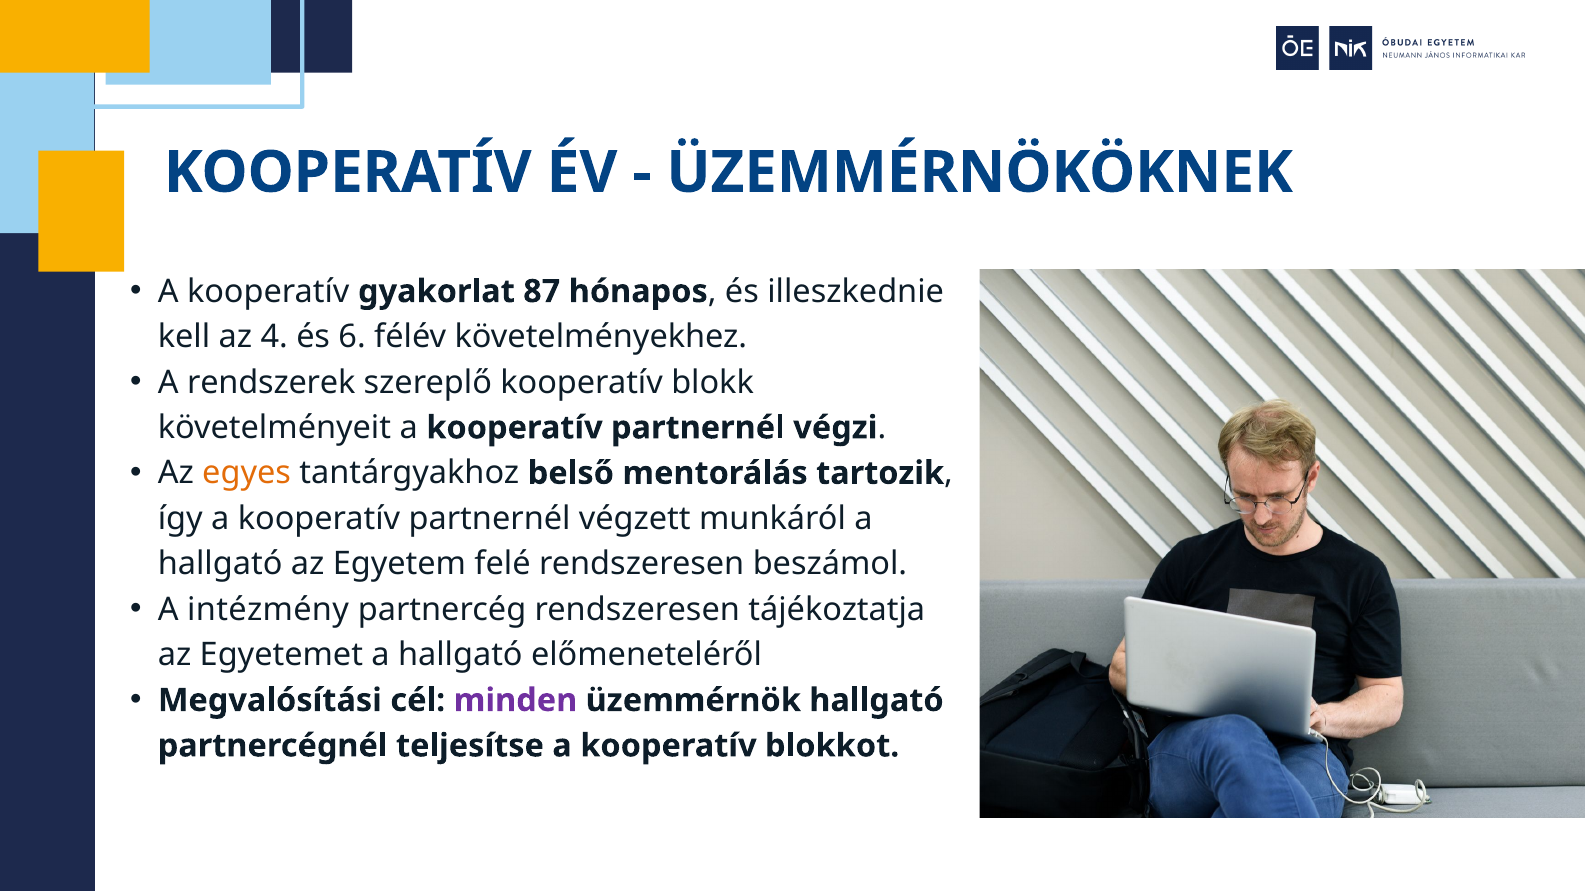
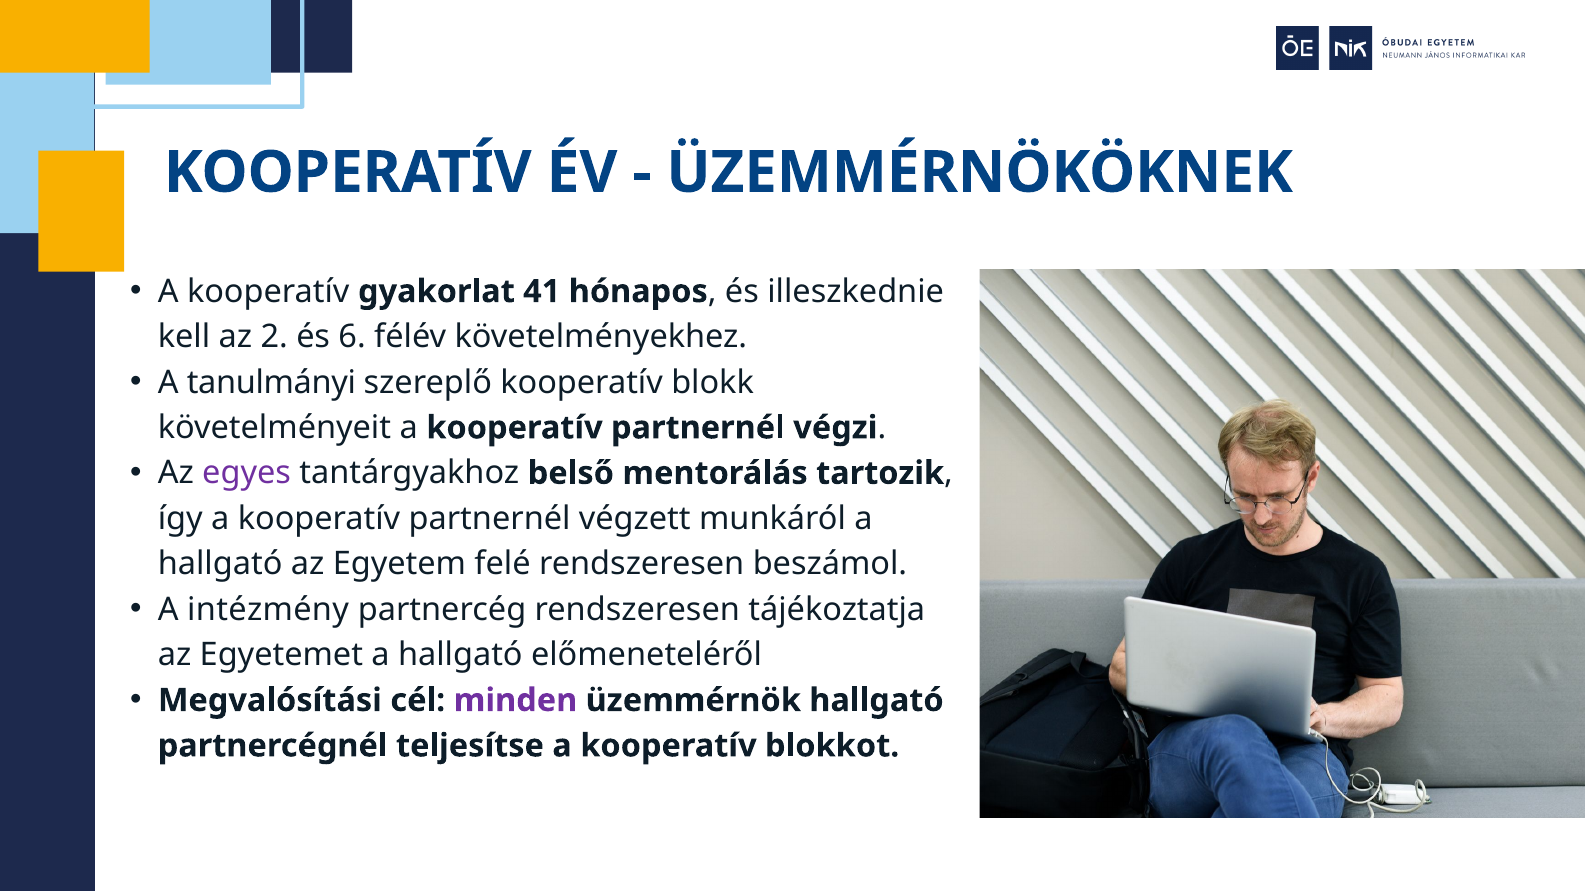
87: 87 -> 41 (542, 292)
4: 4 -> 2 (274, 337)
rendszerek: rendszerek -> tanulmányi (271, 383)
egyes colour: orange -> purple (247, 473)
